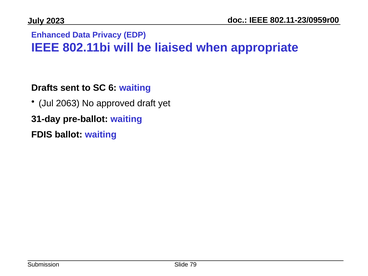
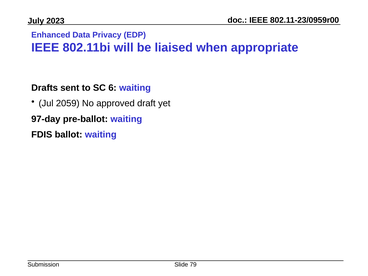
2063: 2063 -> 2059 (68, 103)
31-day: 31-day -> 97-day (46, 119)
